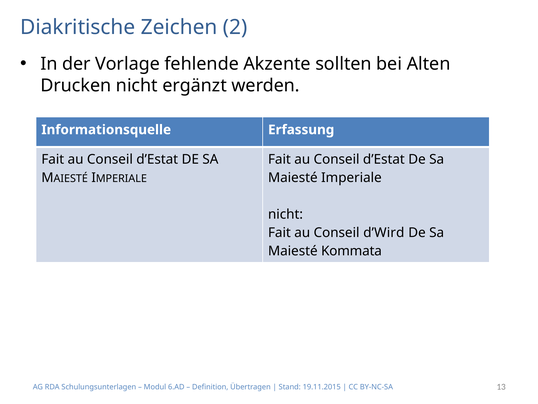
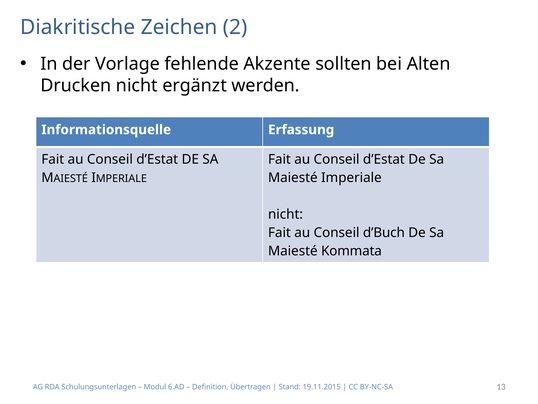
d’Wird: d’Wird -> d’Buch (384, 232)
